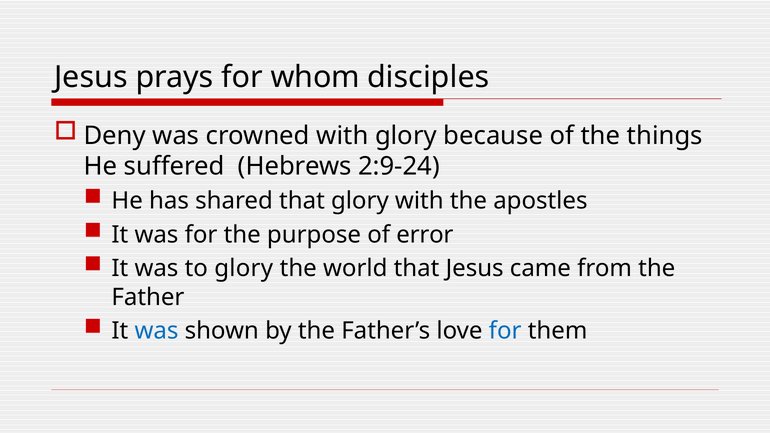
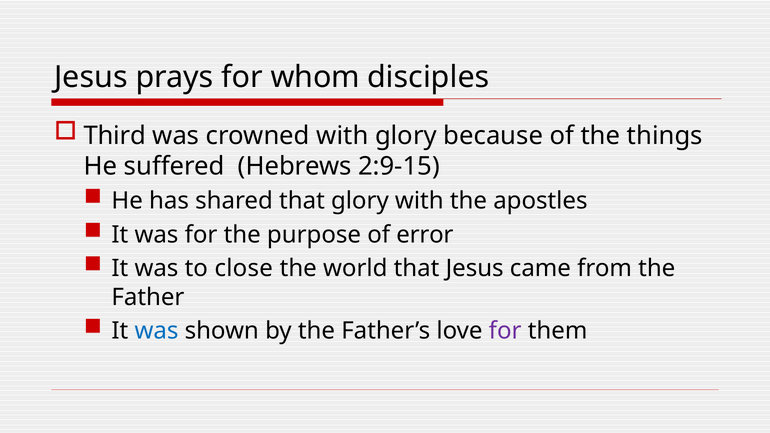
Deny: Deny -> Third (115, 136)
2:9-24: 2:9-24 -> 2:9-15 (399, 166)
to glory: glory -> close (244, 268)
for colour: blue -> purple (505, 331)
